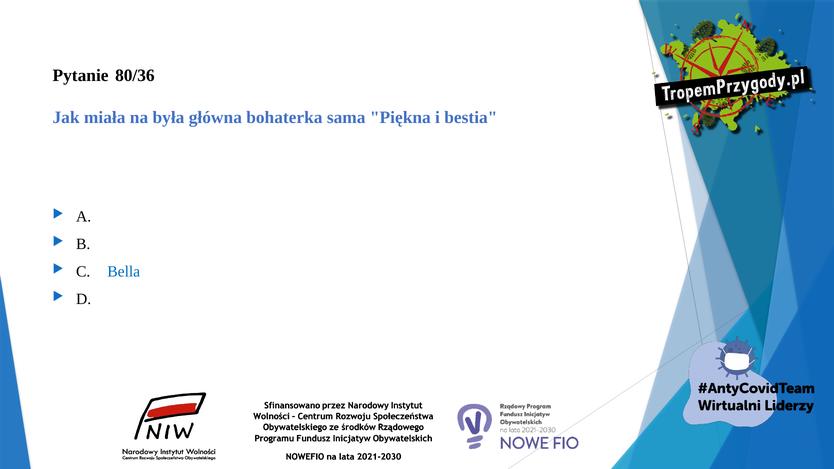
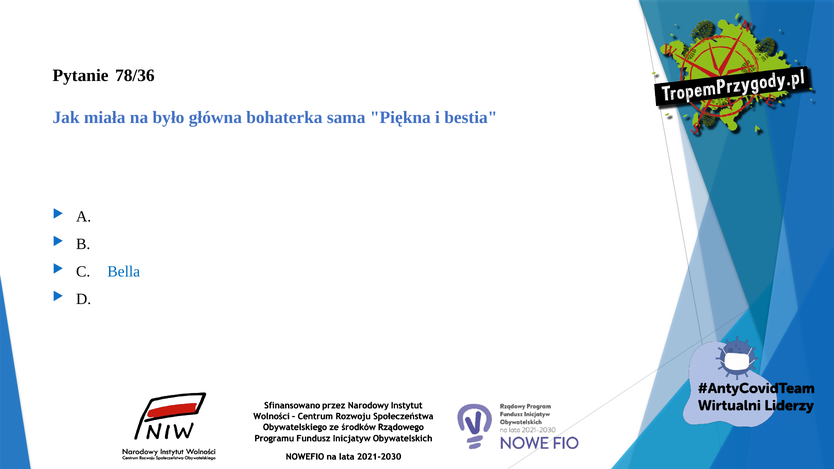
80/36: 80/36 -> 78/36 (135, 76)
była: była -> było (168, 117)
